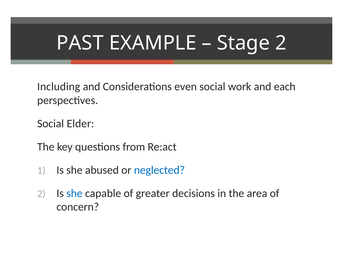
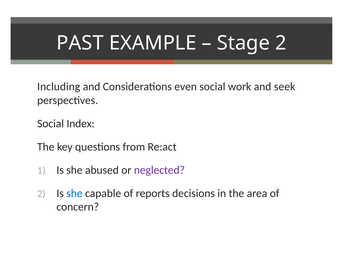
each: each -> seek (285, 87)
Elder: Elder -> Index (81, 124)
neglected colour: blue -> purple (159, 170)
greater: greater -> reports (153, 193)
